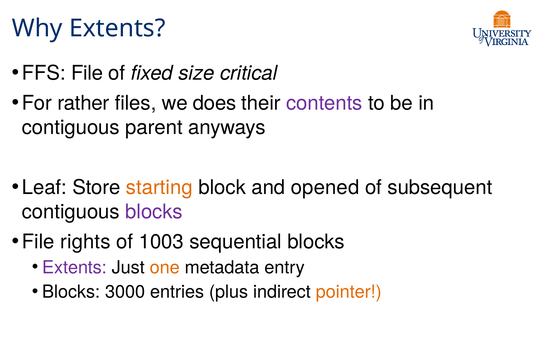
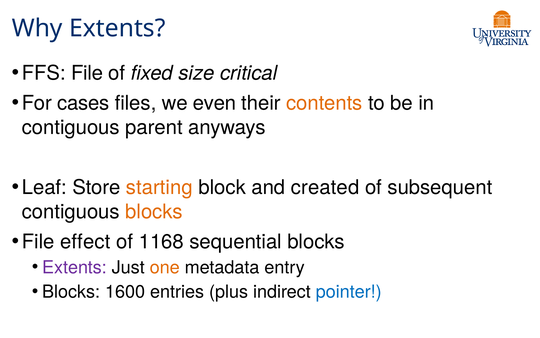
rather: rather -> cases (83, 103)
does: does -> even (215, 103)
contents colour: purple -> orange (324, 103)
opened: opened -> created (325, 187)
blocks colour: purple -> orange (154, 211)
rights: rights -> effect (85, 241)
1003: 1003 -> 1168 (161, 241)
3000: 3000 -> 1600 (125, 291)
pointer colour: orange -> blue (349, 291)
